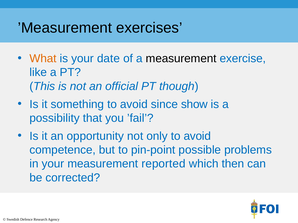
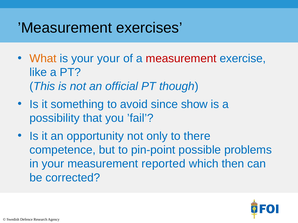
your date: date -> your (108, 59)
measurement colour: black -> red (181, 59)
only to avoid: avoid -> there (197, 136)
